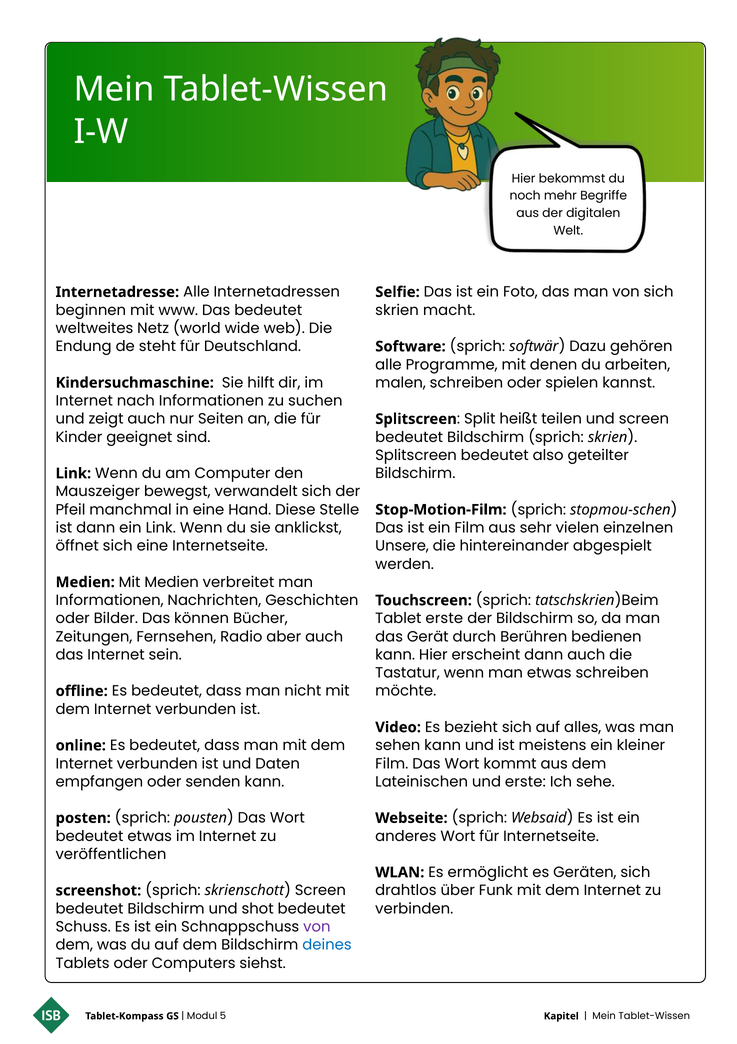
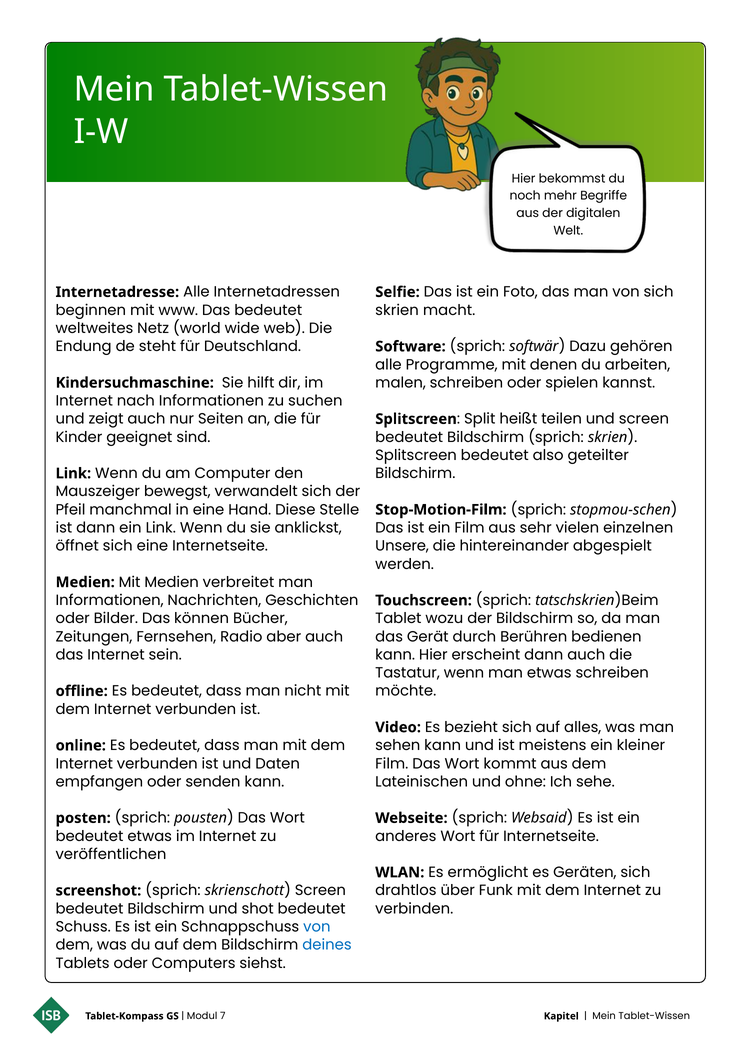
Tablet erste: erste -> wozu (444, 618)
und erste: erste -> ohne (525, 781)
von colour: purple -> blue (317, 926)
5: 5 -> 7 (223, 1015)
